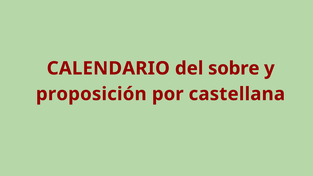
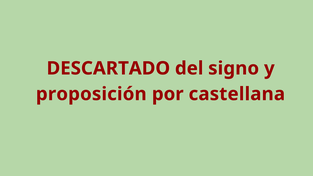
CALENDARIO: CALENDARIO -> DESCARTADO (108, 68)
sobre: sobre -> signo (234, 68)
